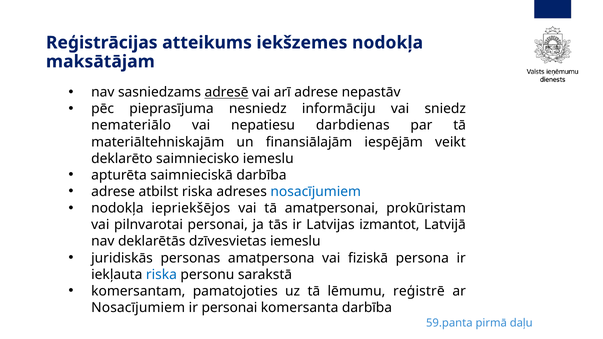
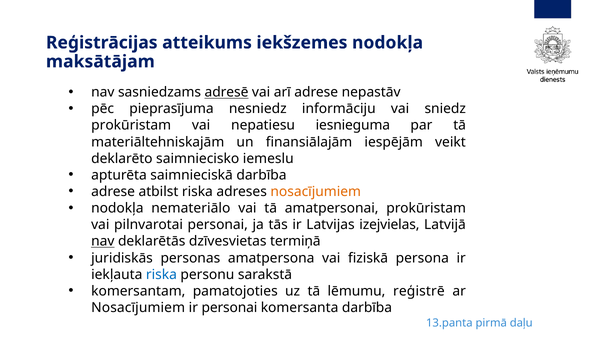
nemateriālo: nemateriālo -> prokūristam (131, 125)
darbdienas: darbdienas -> iesnieguma (353, 125)
nosacījumiem colour: blue -> orange (316, 192)
iepriekšējos: iepriekšējos -> nemateriālo (191, 208)
izmantot: izmantot -> izejvielas (389, 225)
nav underline: none -> present (103, 242)
dzīvesvietas iemeslu: iemeslu -> termiņā (295, 242)
59.panta: 59.panta -> 13.panta (449, 323)
